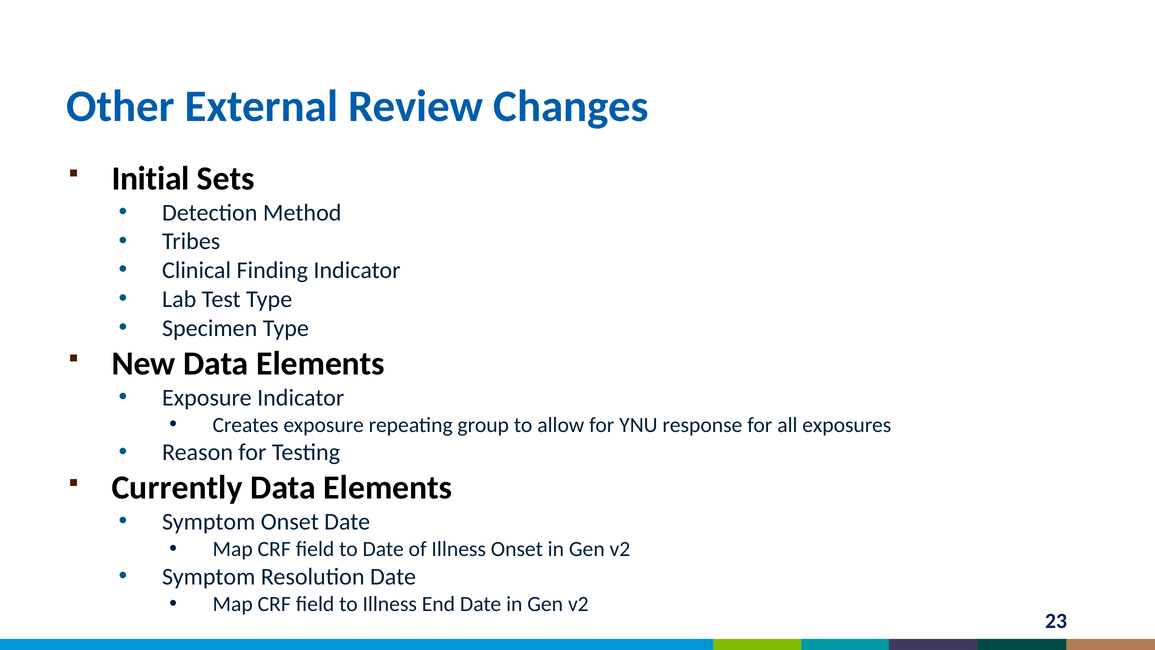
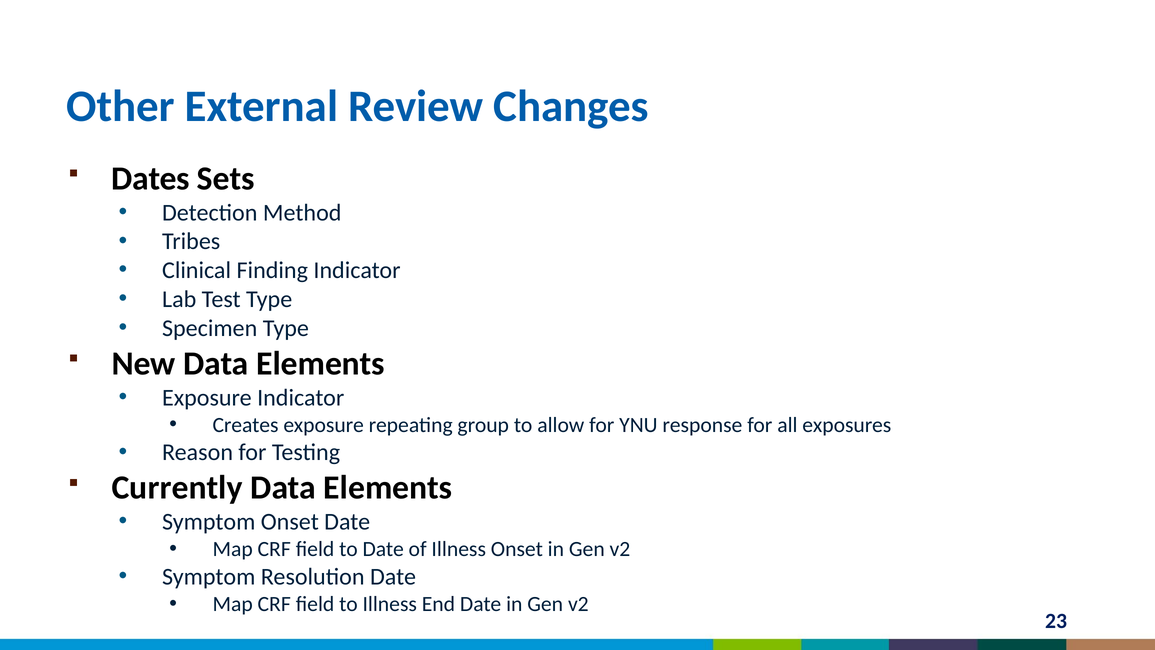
Initial: Initial -> Dates (151, 178)
